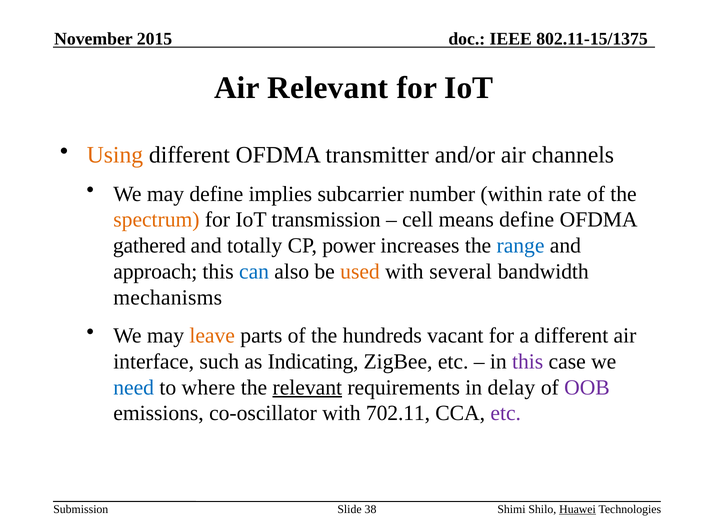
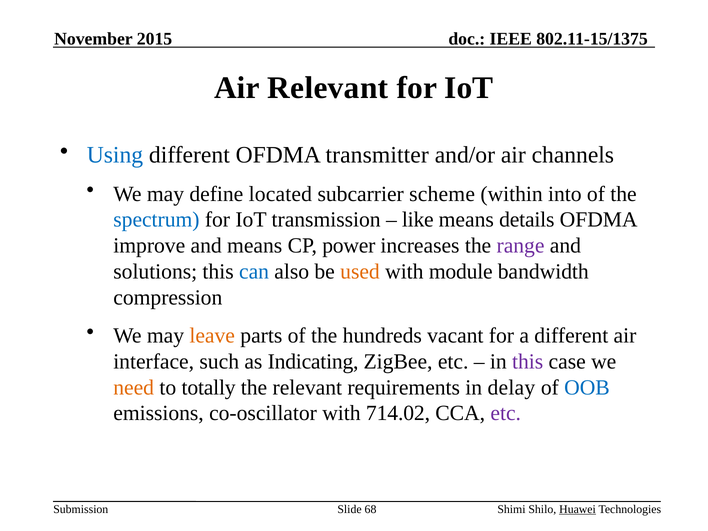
Using colour: orange -> blue (115, 155)
implies: implies -> located (280, 194)
number: number -> scheme (442, 194)
rate: rate -> into (565, 194)
spectrum colour: orange -> blue (156, 220)
cell: cell -> like (418, 220)
means define: define -> details (527, 220)
gathered: gathered -> improve (149, 246)
and totally: totally -> means (255, 246)
range colour: blue -> purple (521, 246)
approach: approach -> solutions (155, 272)
several: several -> module (461, 272)
mechanisms: mechanisms -> compression (168, 298)
need colour: blue -> orange (134, 387)
where: where -> totally (209, 387)
relevant underline: present -> none (307, 387)
OOB colour: purple -> blue (587, 387)
702.11: 702.11 -> 714.02 (398, 413)
38: 38 -> 68 (371, 509)
